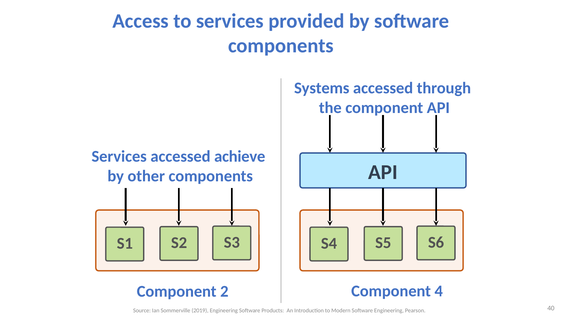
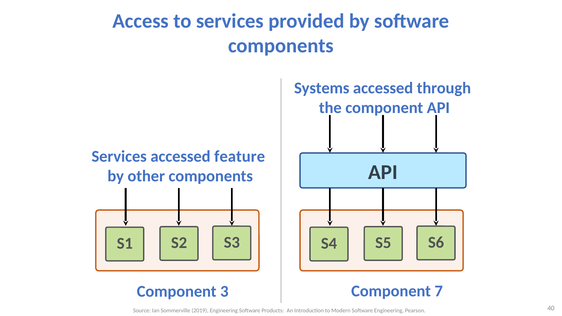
achieve: achieve -> feature (240, 156)
2: 2 -> 3 (224, 292)
4: 4 -> 7 (439, 291)
